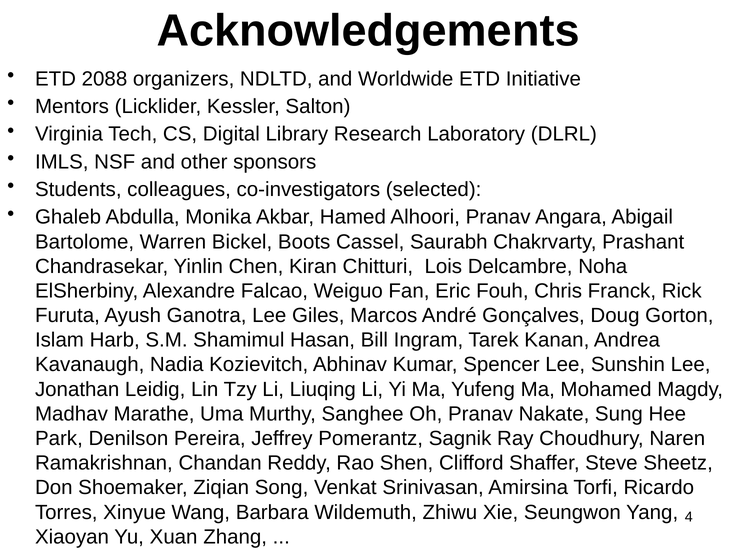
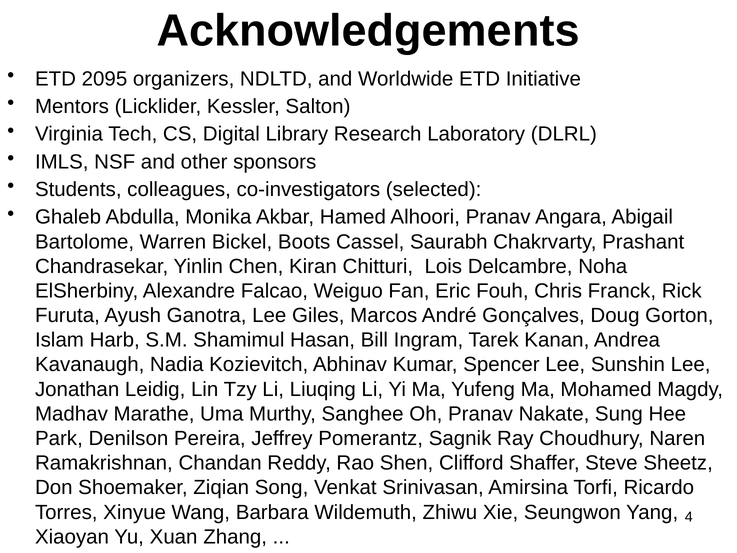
2088: 2088 -> 2095 (104, 79)
